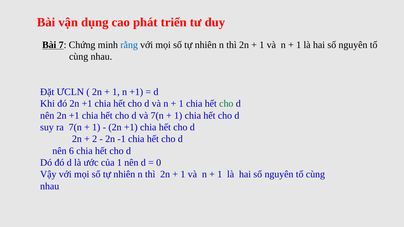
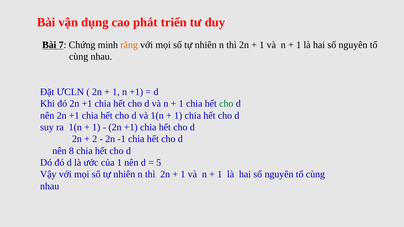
rằng colour: blue -> orange (129, 45)
và 7(n: 7(n -> 1(n (157, 116)
ra 7(n: 7(n -> 1(n (75, 127)
6: 6 -> 8 (71, 151)
0: 0 -> 5 (159, 163)
